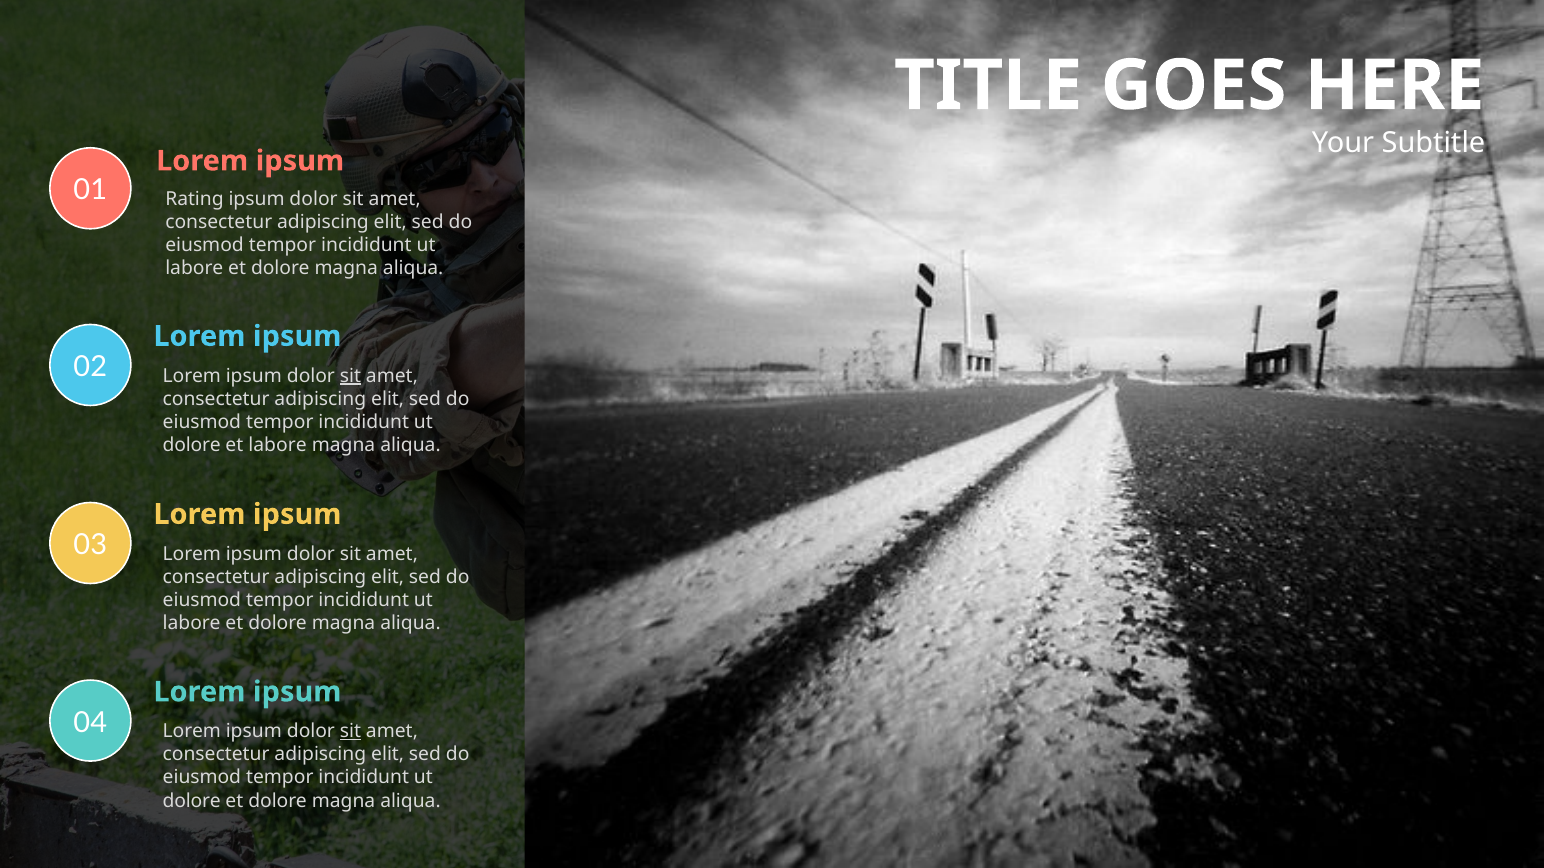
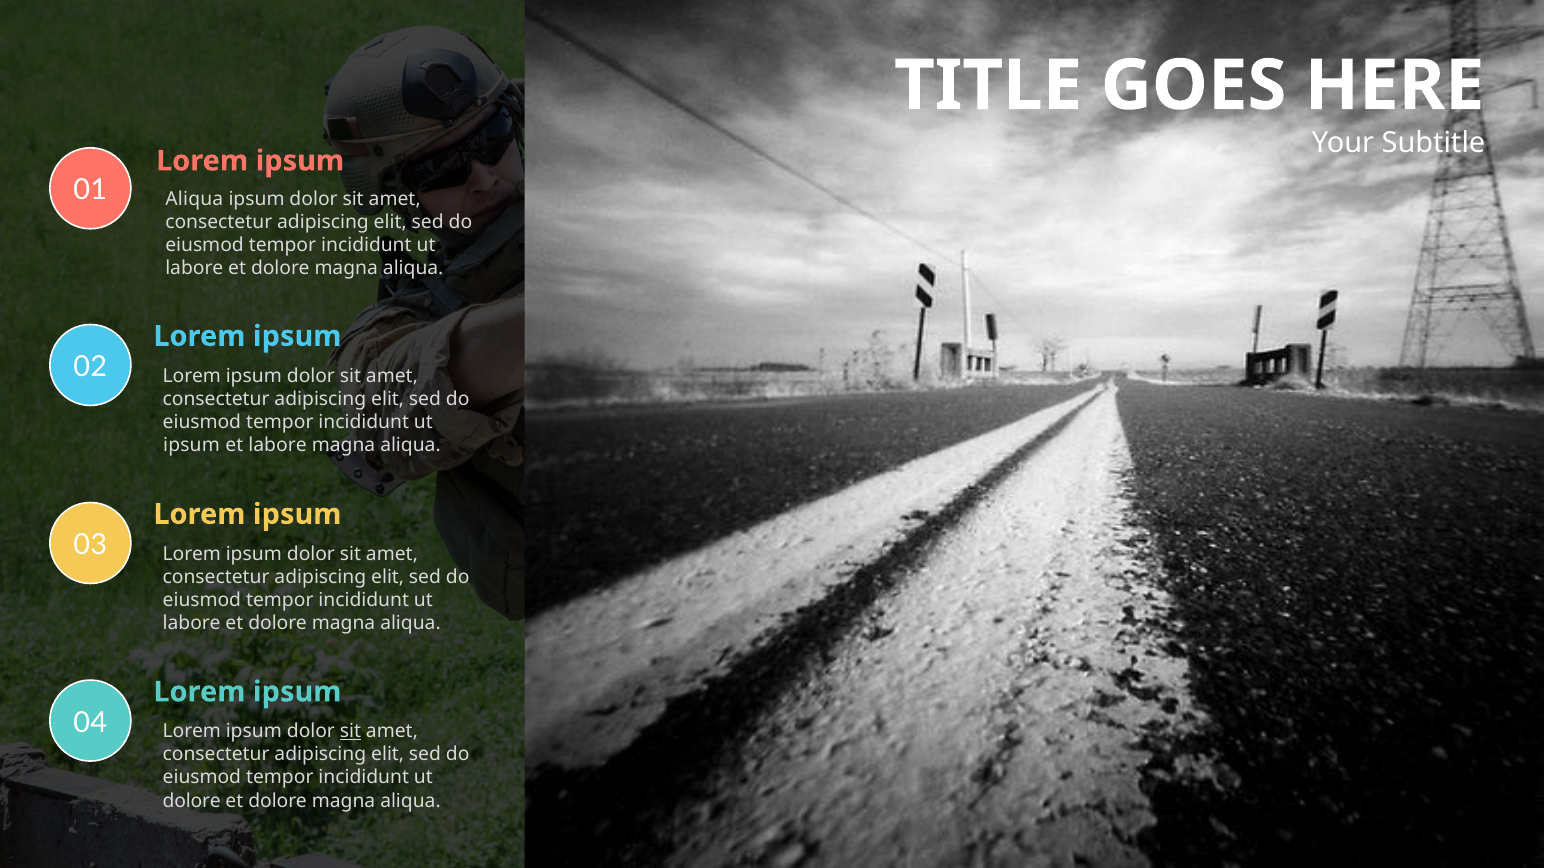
Rating: Rating -> Aliqua (194, 199)
sit underline: present -> none (351, 376)
dolore: dolore -> ipsum (191, 445)
